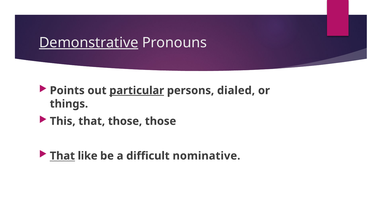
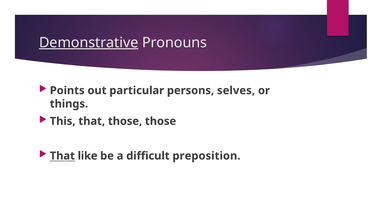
particular underline: present -> none (137, 90)
dialed: dialed -> selves (236, 90)
nominative: nominative -> preposition (206, 156)
